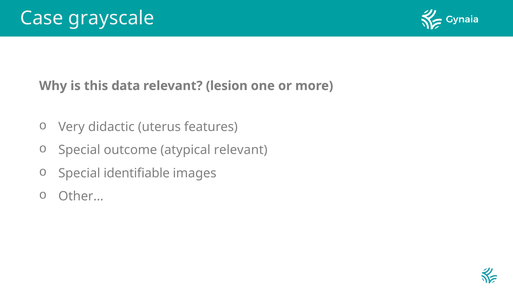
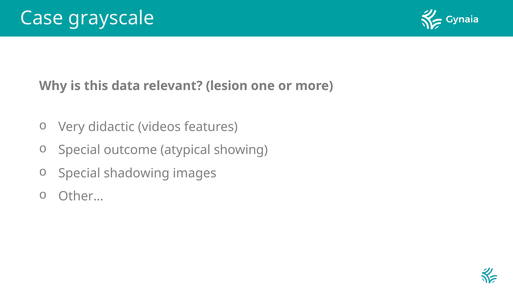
uterus: uterus -> videos (159, 127)
atypical relevant: relevant -> showing (241, 150)
identifiable: identifiable -> shadowing (137, 173)
